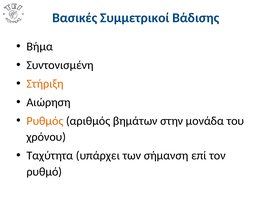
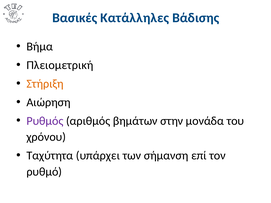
Συμμετρικοί: Συμμετρικοί -> Κατάλληλες (135, 18)
Συντονισμένη: Συντονισμένη -> Πλειομετρική (60, 65)
Ρυθμός colour: orange -> purple (45, 121)
